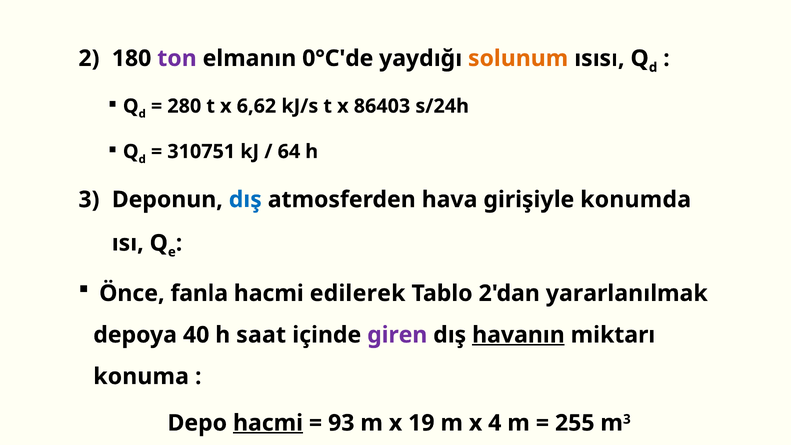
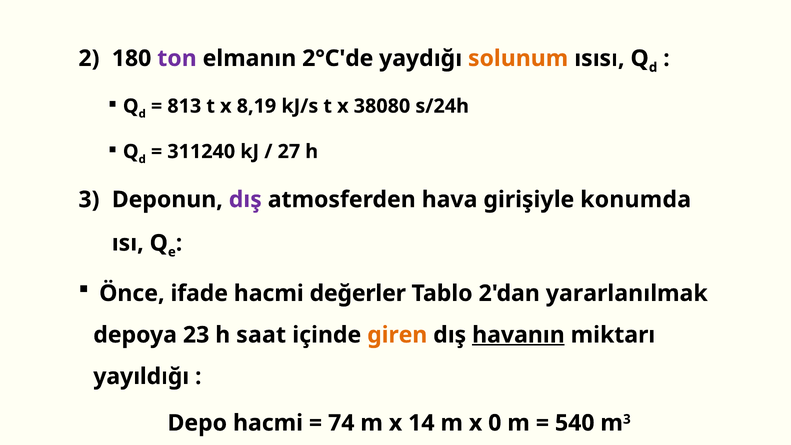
0°C'de: 0°C'de -> 2°C'de (338, 58)
280: 280 -> 813 (184, 106)
6,62: 6,62 -> 8,19 (256, 106)
86403: 86403 -> 38080 (382, 106)
310751: 310751 -> 311240 (201, 152)
64: 64 -> 27 (289, 152)
dış colour: blue -> purple (245, 200)
fanla: fanla -> ifade (199, 293)
edilerek: edilerek -> değerler (358, 293)
40: 40 -> 23 (196, 335)
giren colour: purple -> orange (397, 335)
konuma: konuma -> yayıldığı (141, 376)
hacmi underline: present -> none (268, 423)
93: 93 -> 74 (341, 423)
19: 19 -> 14 (421, 423)
4: 4 -> 0 (495, 423)
255: 255 -> 540 (575, 423)
